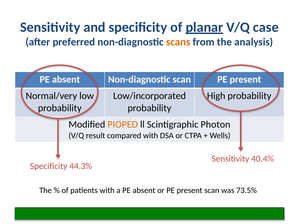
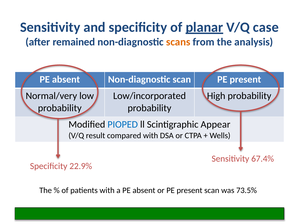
preferred: preferred -> remained (74, 42)
PIOPED colour: orange -> blue (123, 124)
Photon: Photon -> Appear (216, 124)
40.4%: 40.4% -> 67.4% (263, 159)
44.3%: 44.3% -> 22.9% (81, 166)
